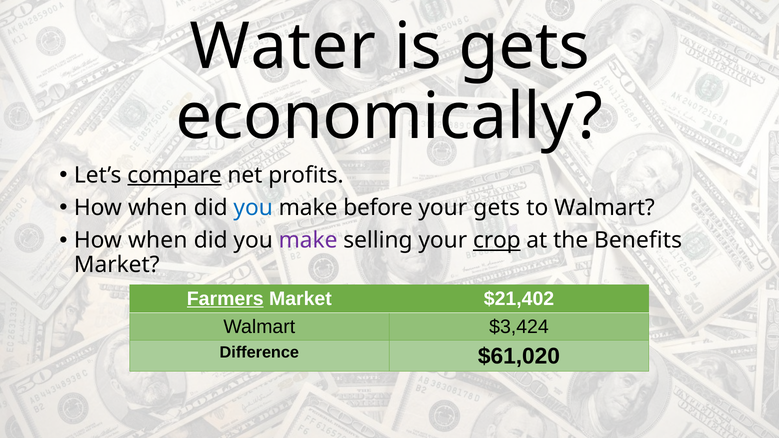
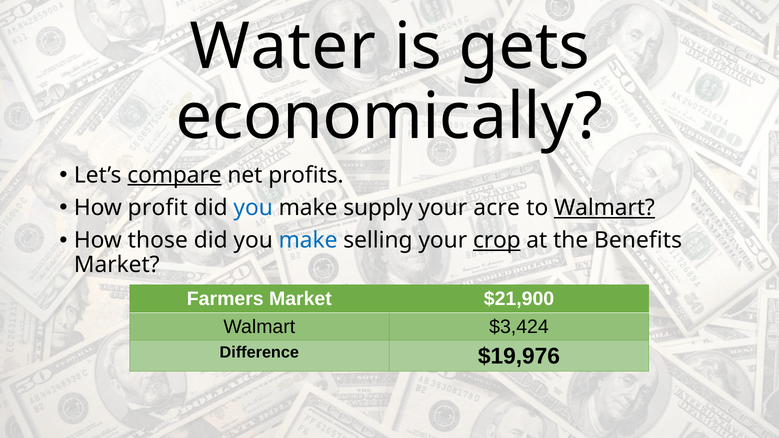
when: when -> profit (158, 208)
before: before -> supply (378, 208)
your gets: gets -> acre (497, 208)
Walmart underline: none -> present (605, 208)
when: when -> those (158, 241)
make colour: purple -> blue (308, 241)
Farmers underline: present -> none (225, 299)
$21,402: $21,402 -> $21,900 (519, 299)
$61,020: $61,020 -> $19,976 (519, 356)
